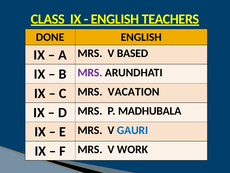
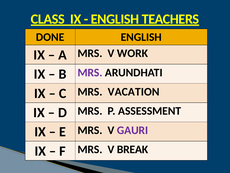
BASED: BASED -> WORK (133, 53)
MADHUBALA: MADHUBALA -> ASSESSMENT (150, 111)
GAURI colour: blue -> purple (133, 130)
WORK: WORK -> BREAK (133, 149)
